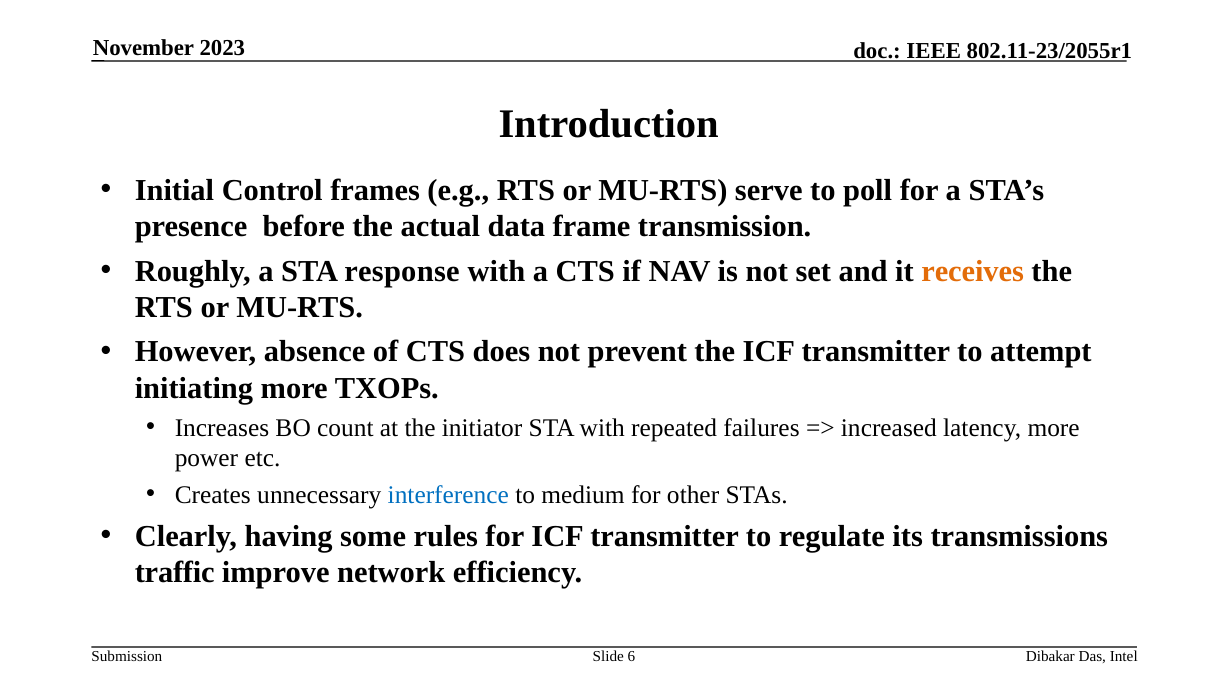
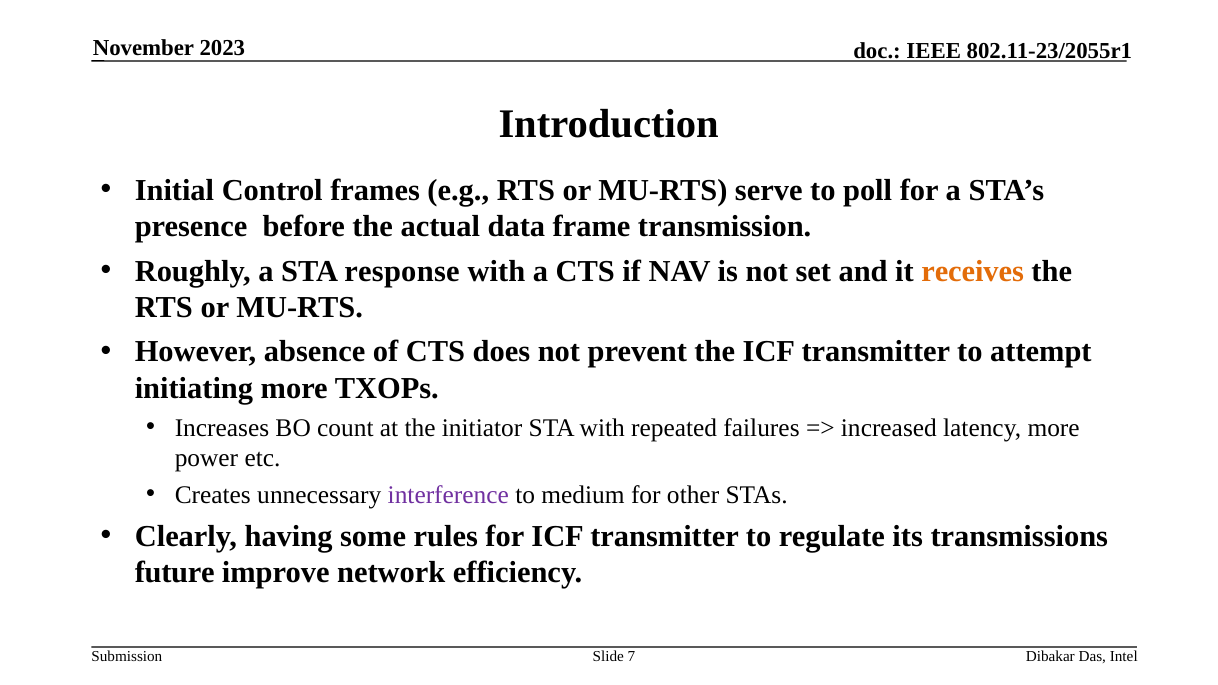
interference colour: blue -> purple (448, 495)
traffic: traffic -> future (175, 573)
6: 6 -> 7 (631, 657)
